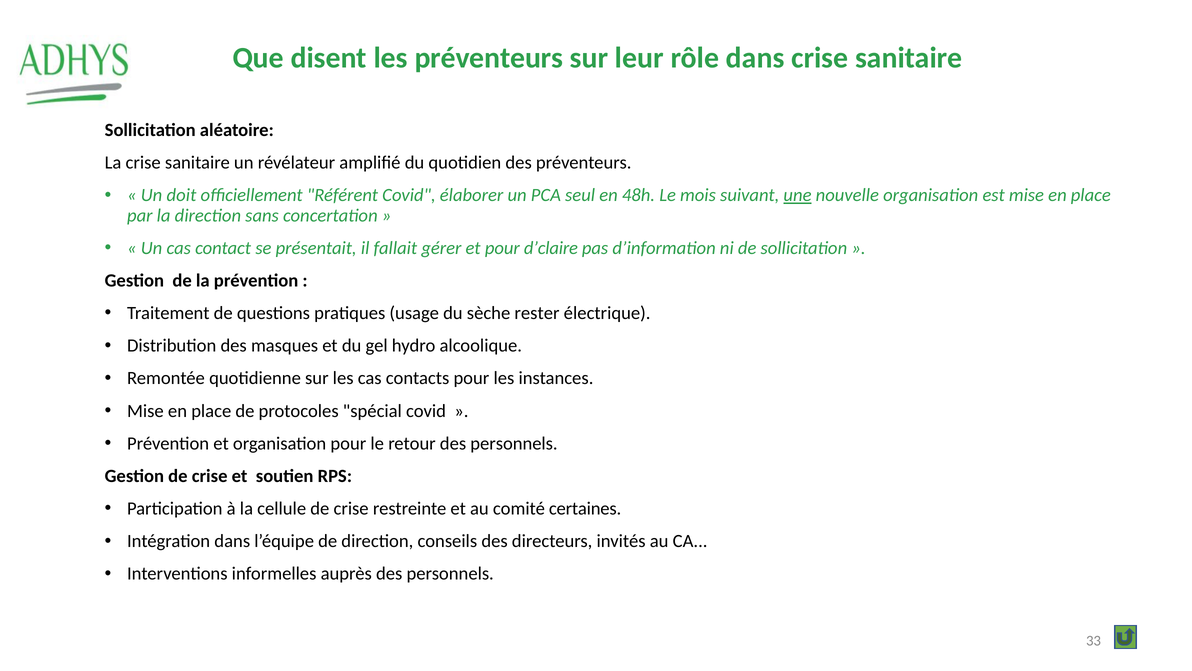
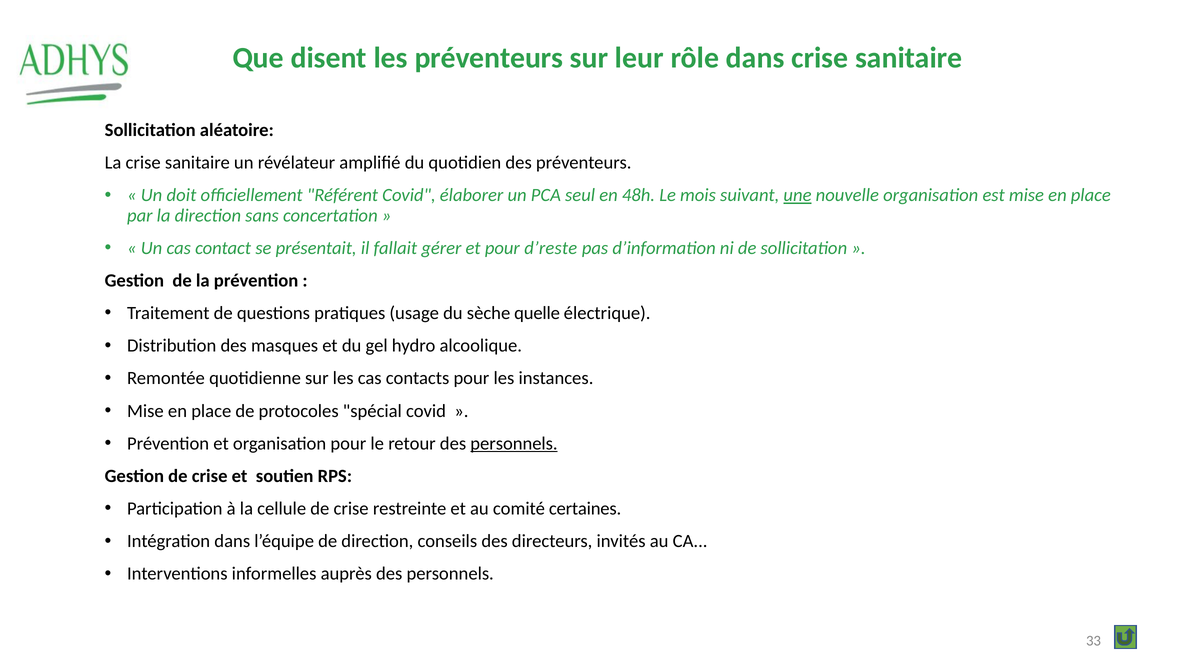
d’claire: d’claire -> d’reste (551, 248)
rester: rester -> quelle (537, 313)
personnels underline: none -> present (514, 443)
